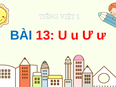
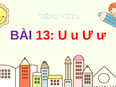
BÀI colour: blue -> purple (21, 35)
